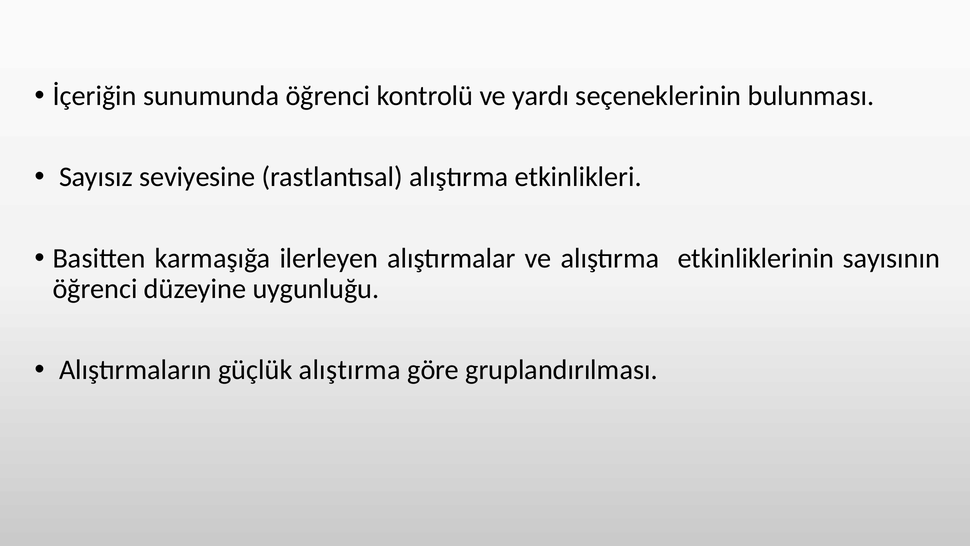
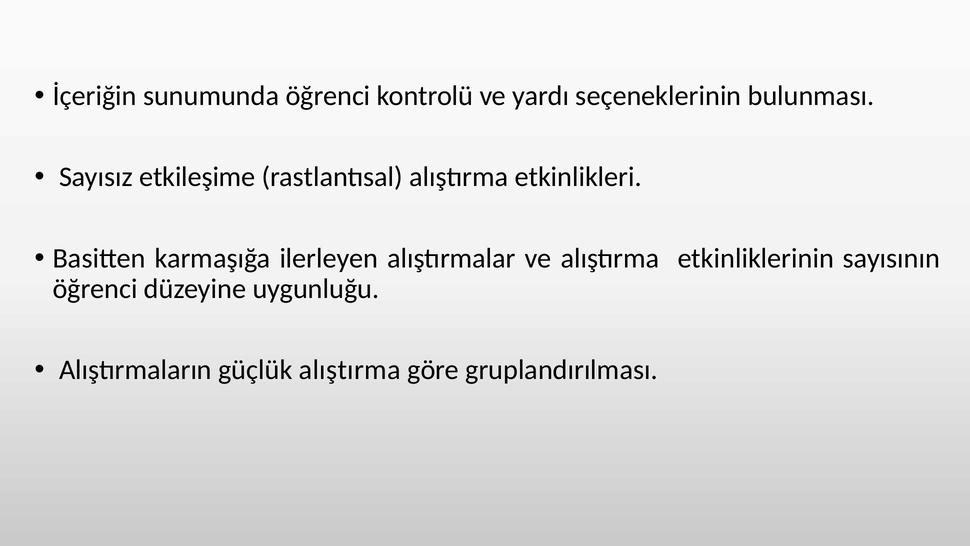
seviyesine: seviyesine -> etkileşime (197, 177)
